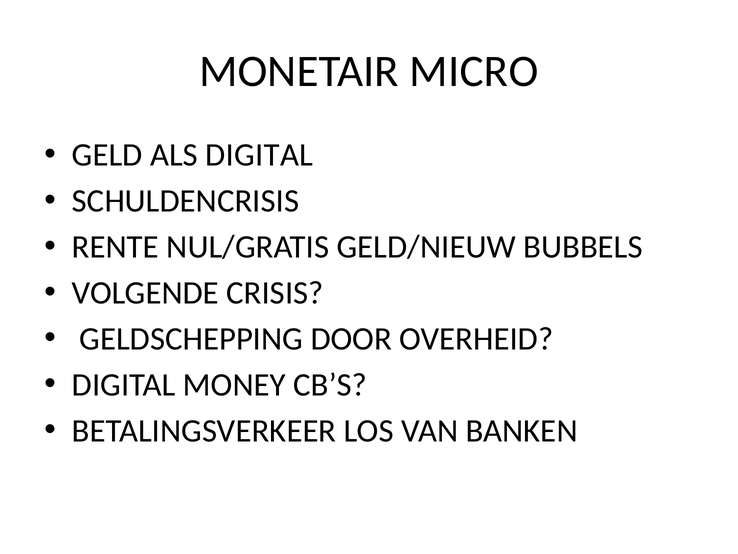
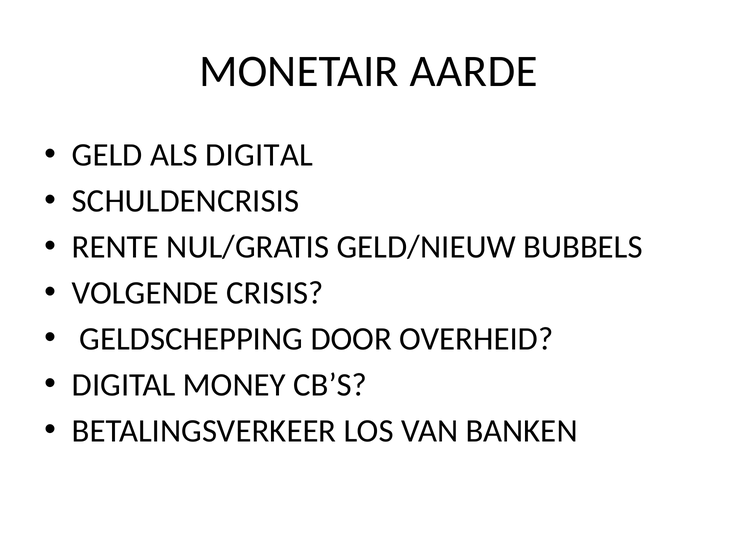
MICRO: MICRO -> AARDE (474, 71)
